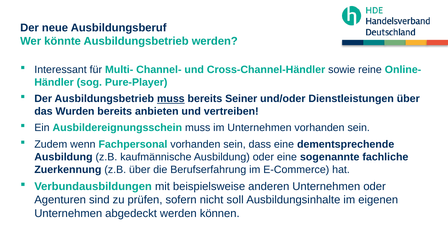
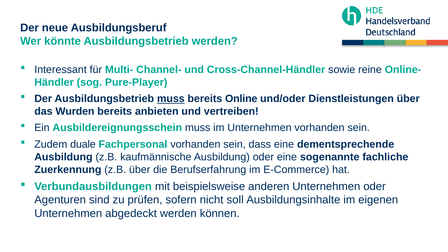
Seiner: Seiner -> Online (241, 99)
wenn: wenn -> duale (83, 144)
